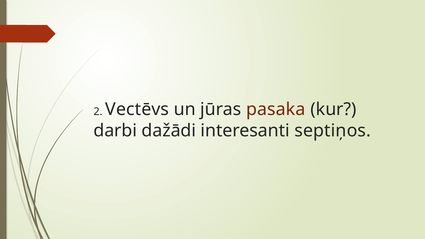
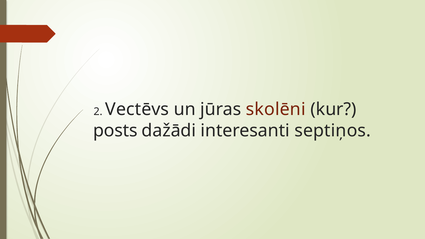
pasaka: pasaka -> skolēni (276, 109)
darbi: darbi -> posts (115, 131)
